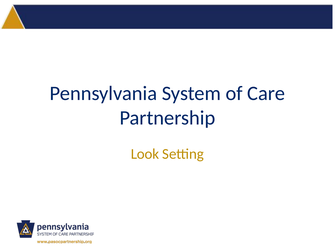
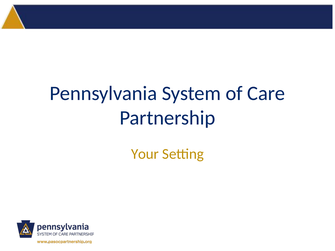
Look: Look -> Your (145, 154)
